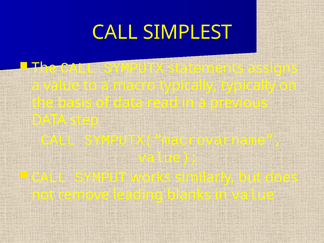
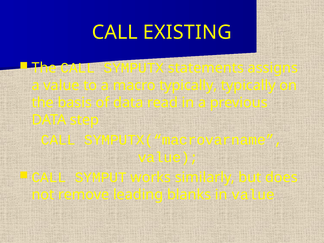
SIMPLEST: SIMPLEST -> EXISTING (187, 32)
